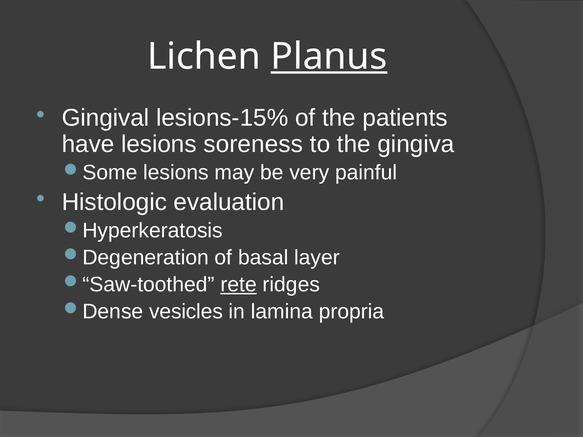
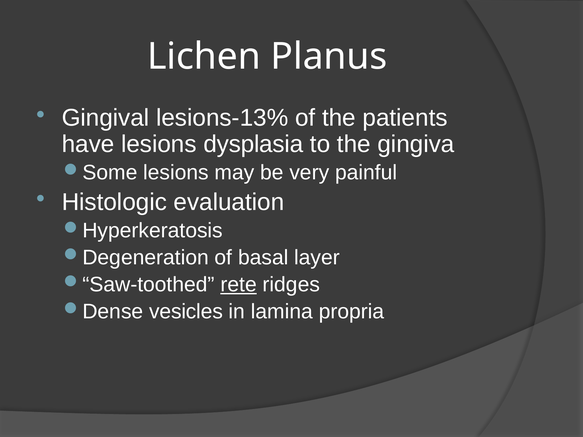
Planus underline: present -> none (329, 57)
lesions-15%: lesions-15% -> lesions-13% (222, 118)
soreness: soreness -> dysplasia (253, 144)
